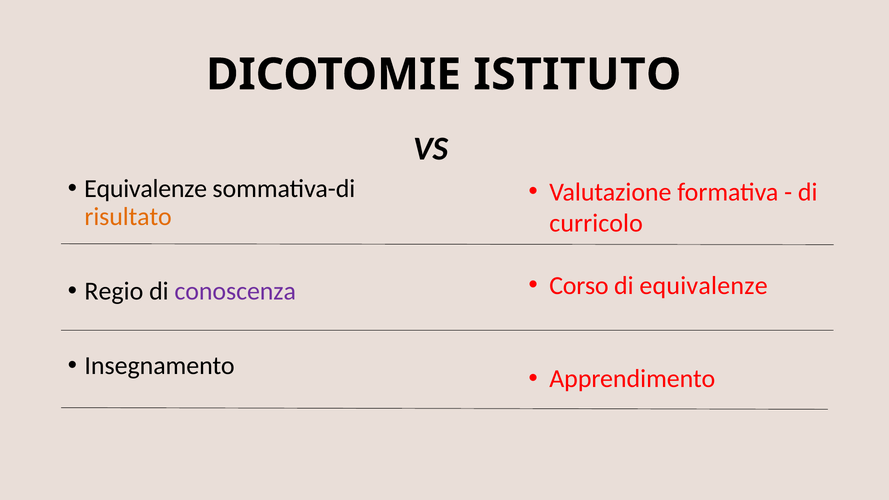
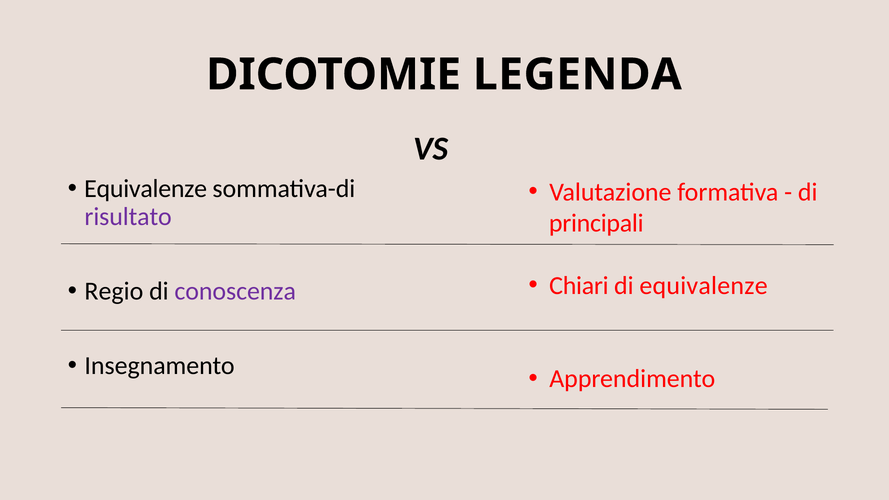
ISTITUTO: ISTITUTO -> LEGENDA (577, 75)
risultato colour: orange -> purple (128, 217)
curricolo: curricolo -> principali (596, 223)
Corso: Corso -> Chiari (579, 286)
